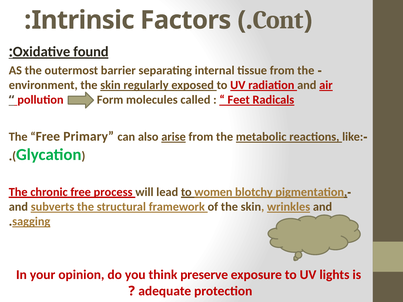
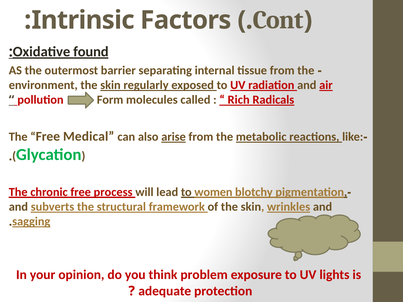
Feet: Feet -> Rich (239, 100)
Primary: Primary -> Medical (89, 137)
preserve: preserve -> problem (204, 275)
